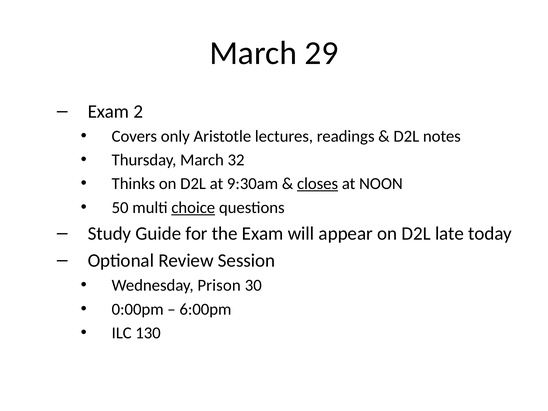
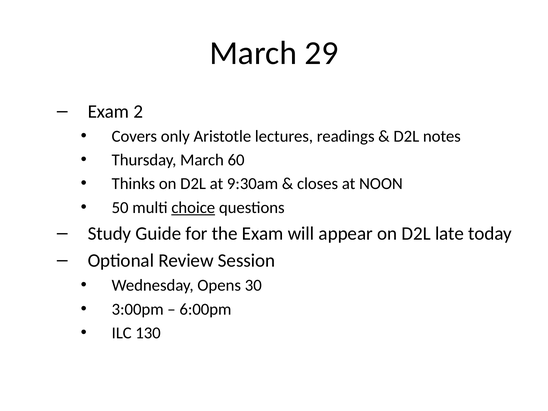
32: 32 -> 60 (236, 160)
closes underline: present -> none (318, 184)
Prison: Prison -> Opens (219, 285)
0:00pm: 0:00pm -> 3:00pm (138, 309)
